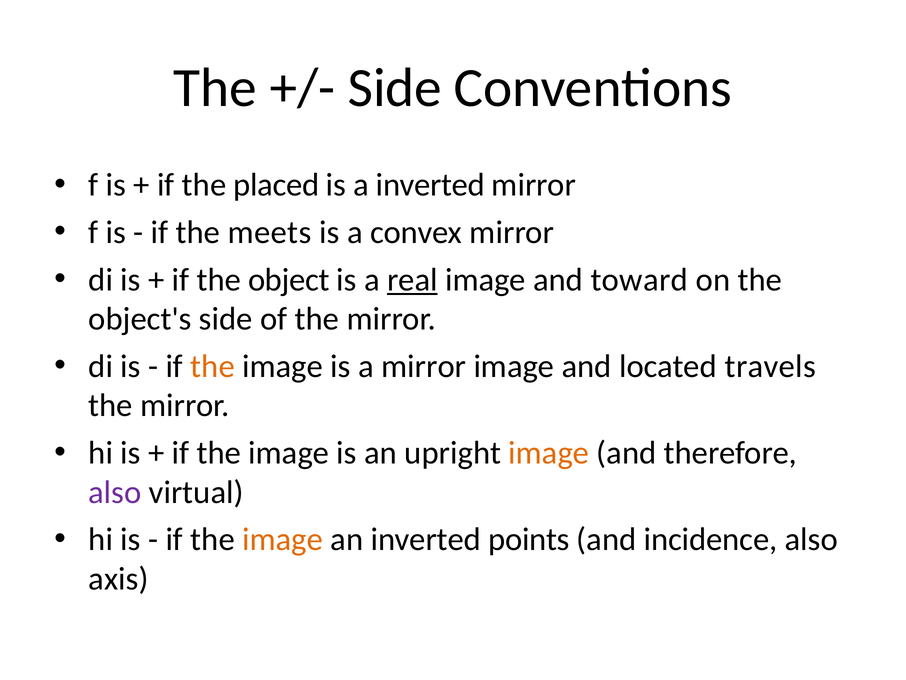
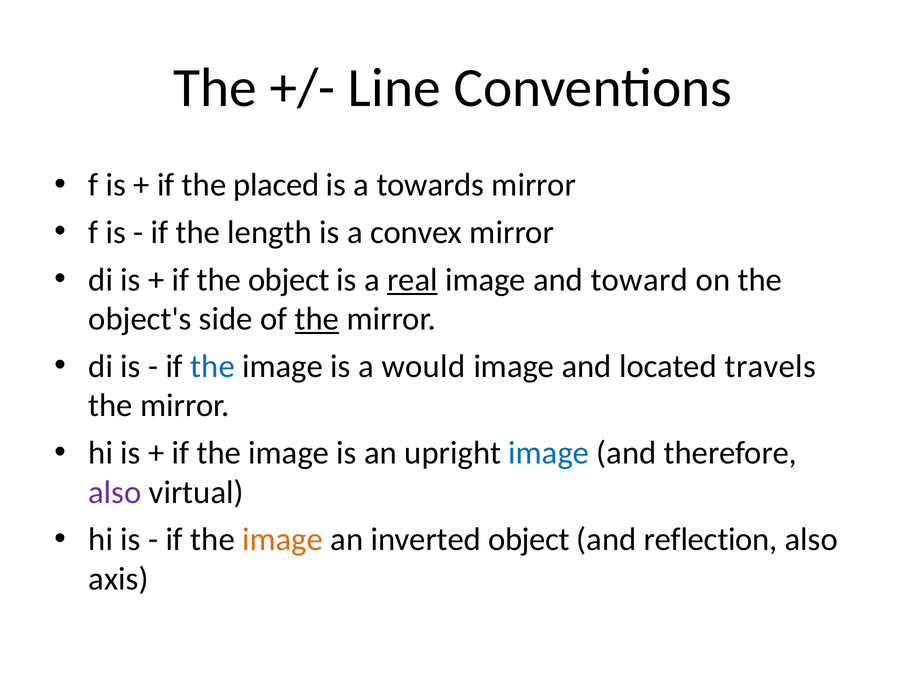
Side: Side -> Line (394, 88)
a inverted: inverted -> towards (430, 185)
meets: meets -> length (270, 232)
the underline: none -> present (317, 319)
the colour: orange -> blue (213, 366)
a mirror: mirror -> would (423, 366)
image colour: orange -> blue (549, 453)
inverted points: points -> object (529, 539)
incidence: incidence -> reflection (711, 539)
